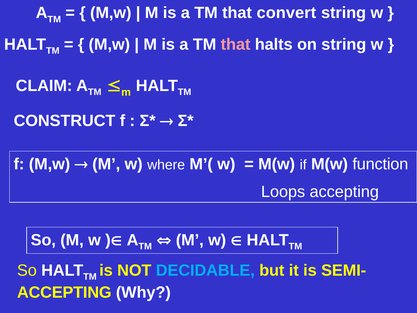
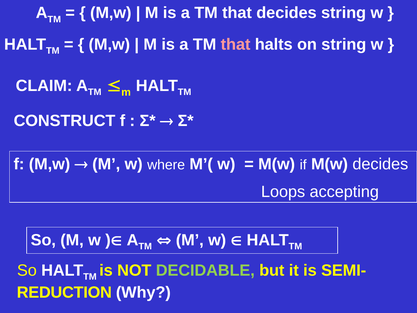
that convert: convert -> decides (287, 13)
M(w function: function -> decides (380, 164)
DECIDABLE colour: light blue -> light green (205, 270)
ACCEPTING: ACCEPTING -> REDUCTION (64, 292)
